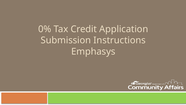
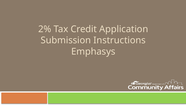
0%: 0% -> 2% (45, 29)
